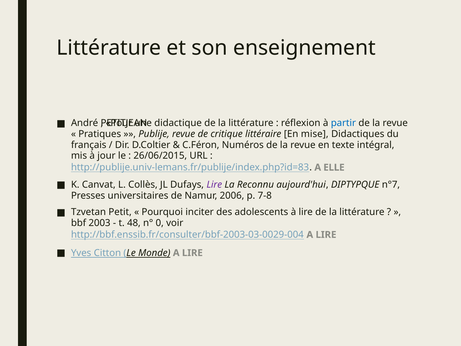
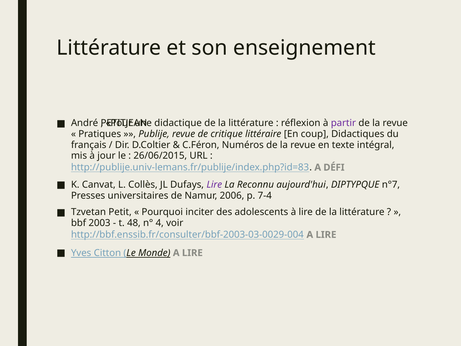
partir colour: blue -> purple (343, 123)
mise: mise -> coup (315, 134)
ELLE: ELLE -> DÉFI (334, 167)
7-8: 7-8 -> 7-4 (265, 195)
0: 0 -> 4 (160, 223)
